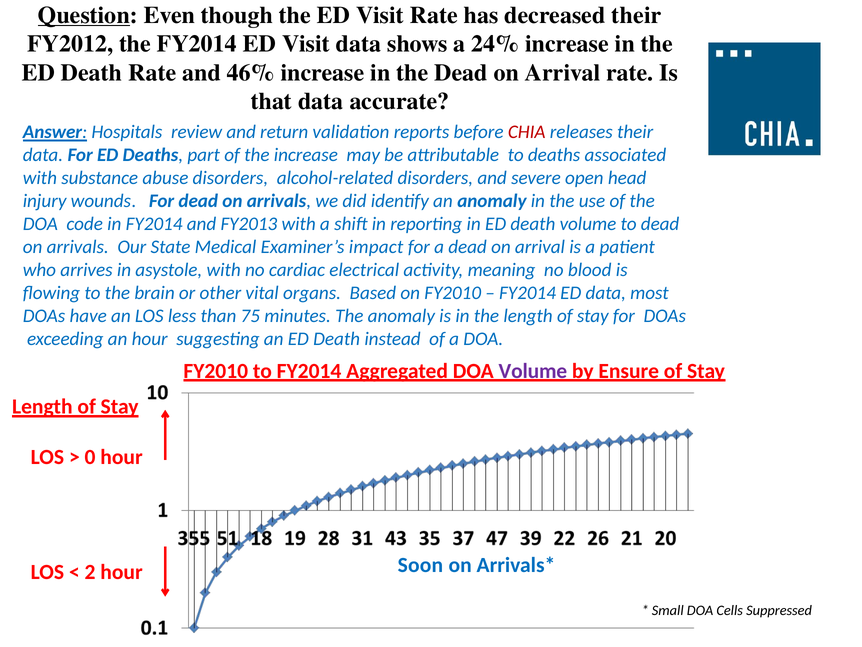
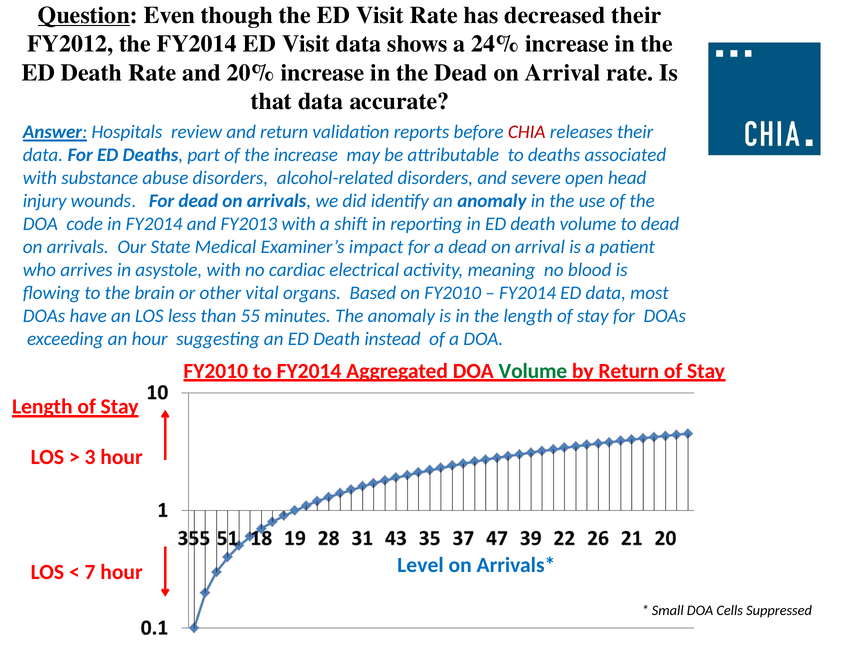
46%: 46% -> 20% (251, 73)
75: 75 -> 55 (250, 316)
Volume colour: purple -> green (533, 371)
by Ensure: Ensure -> Return (629, 371)
0: 0 -> 3 (90, 457)
Soon: Soon -> Level (420, 565)
2: 2 -> 7 (90, 572)
